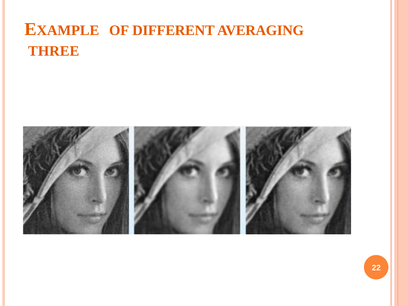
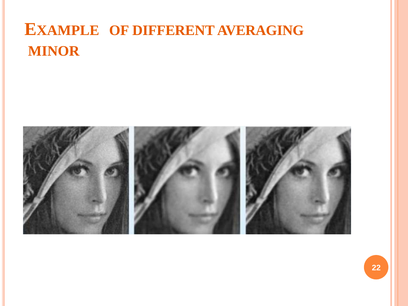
THREE: THREE -> MINOR (54, 51)
